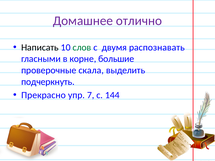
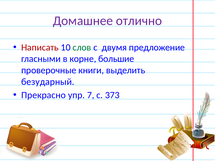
Написать colour: black -> red (40, 47)
распознавать: распознавать -> предложение (157, 47)
скала: скала -> книги (91, 70)
подчеркнуть: подчеркнуть -> безударный (48, 82)
144: 144 -> 373 (112, 95)
